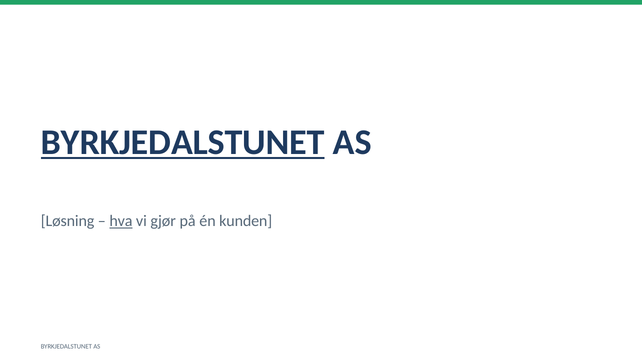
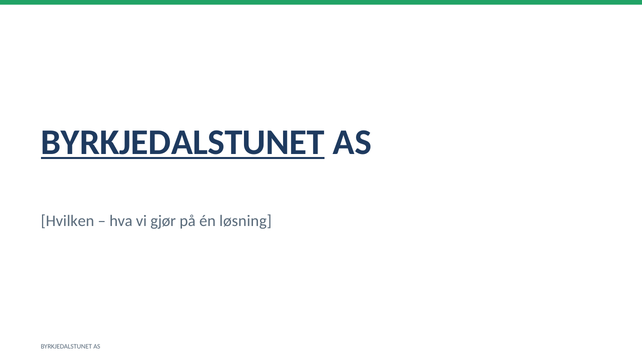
Løsning: Løsning -> Hvilken (68, 221)
hva underline: present -> none (121, 221)
kunden: kunden -> løsning (246, 221)
